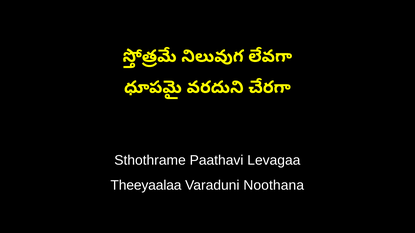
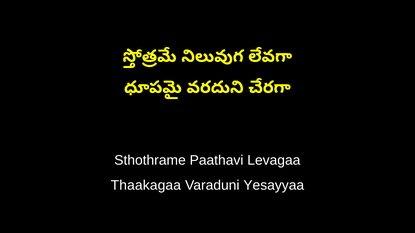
Theeyaalaa: Theeyaalaa -> Thaakagaa (146, 186)
Noothana: Noothana -> Yesayyaa (274, 186)
